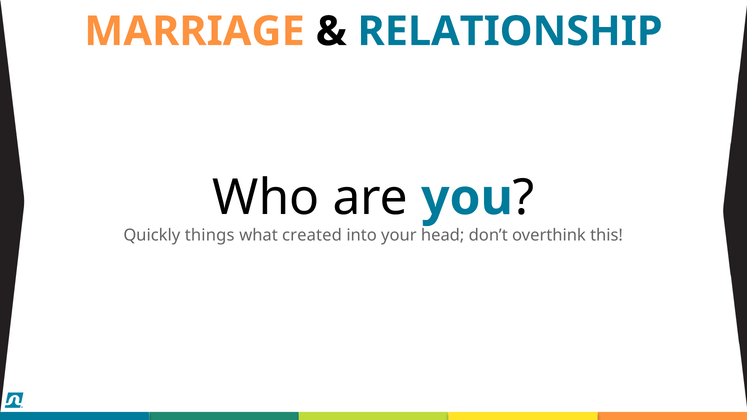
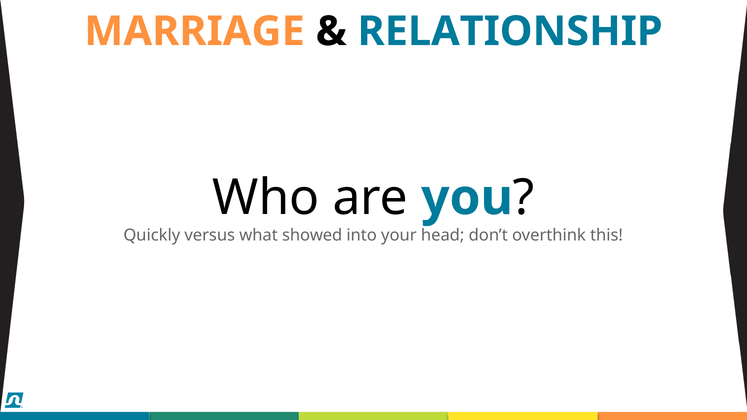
things: things -> versus (210, 235)
created: created -> showed (312, 235)
